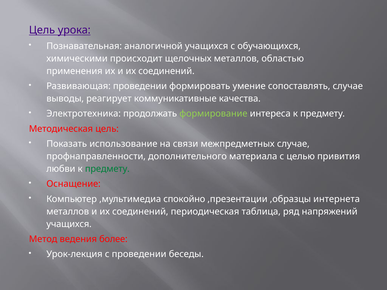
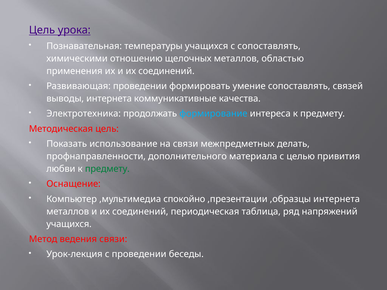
аналогичной: аналогичной -> температуры (153, 46)
с обучающихся: обучающихся -> сопоставлять (269, 46)
происходит: происходит -> отношению (136, 59)
сопоставлять случае: случае -> связей (348, 86)
выводы реагирует: реагирует -> интернета (109, 99)
формирование colour: light green -> light blue (213, 114)
межпредметных случае: случае -> делать (293, 144)
ведения более: более -> связи (113, 239)
